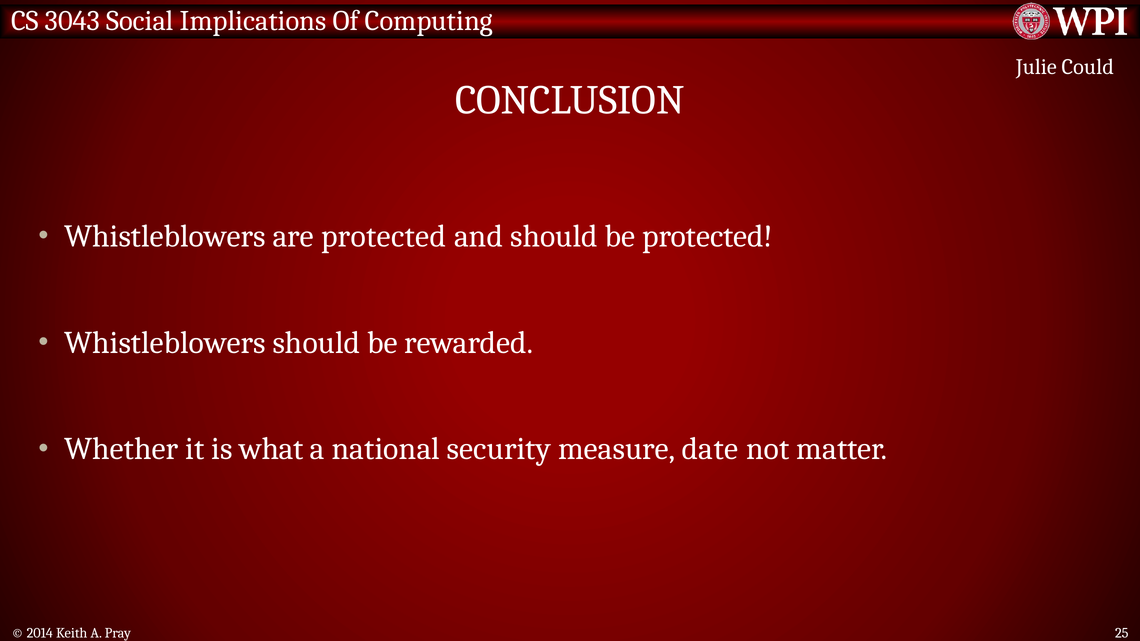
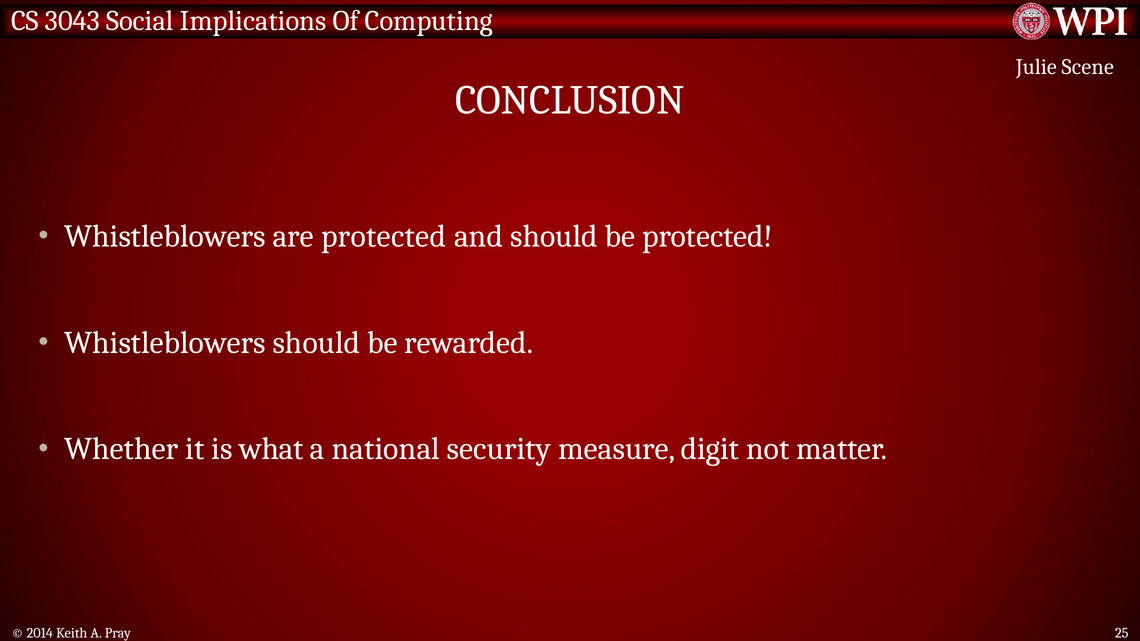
Could: Could -> Scene (1088, 67)
date: date -> digit (710, 449)
